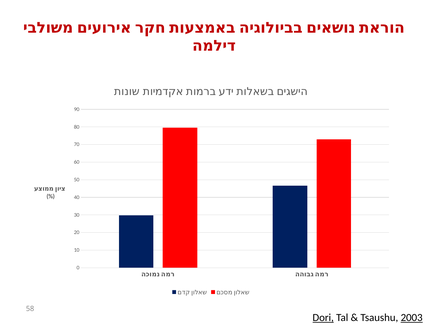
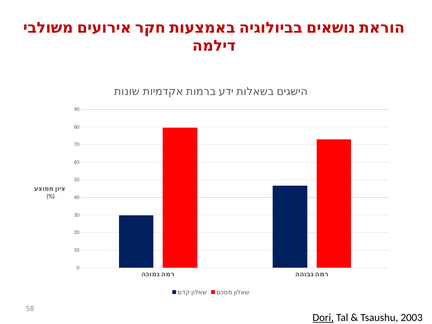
2003 underline: present -> none (412, 318)
